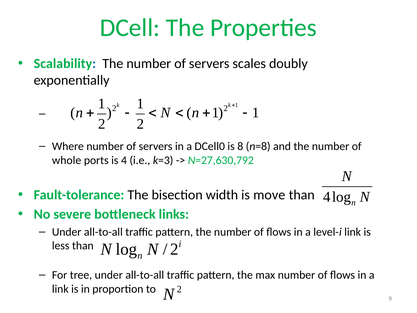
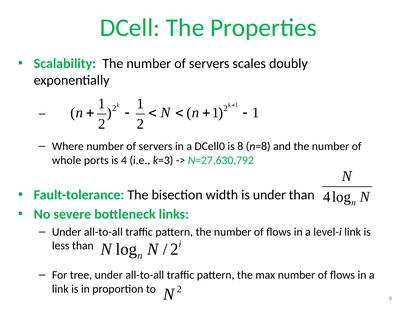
is move: move -> under (269, 195)
